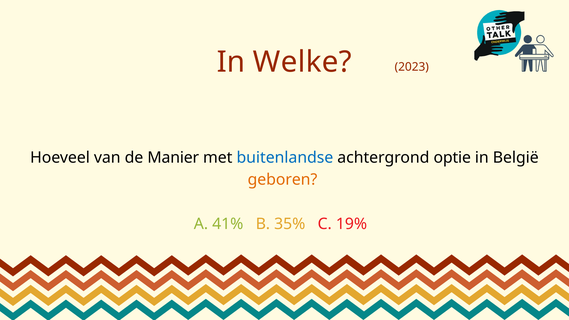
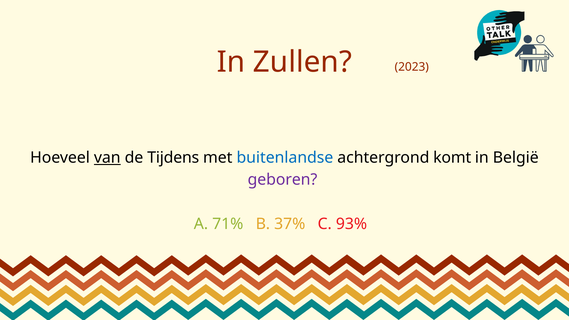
Welke: Welke -> Zullen (302, 62)
van underline: none -> present (107, 158)
Manier: Manier -> Tijdens (173, 158)
optie: optie -> komt (452, 158)
geboren colour: orange -> purple (282, 180)
41%: 41% -> 71% (228, 224)
35%: 35% -> 37% (290, 224)
19%: 19% -> 93% (351, 224)
